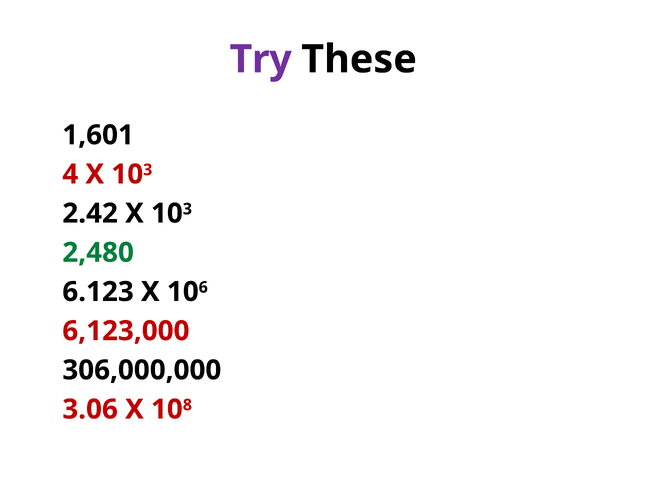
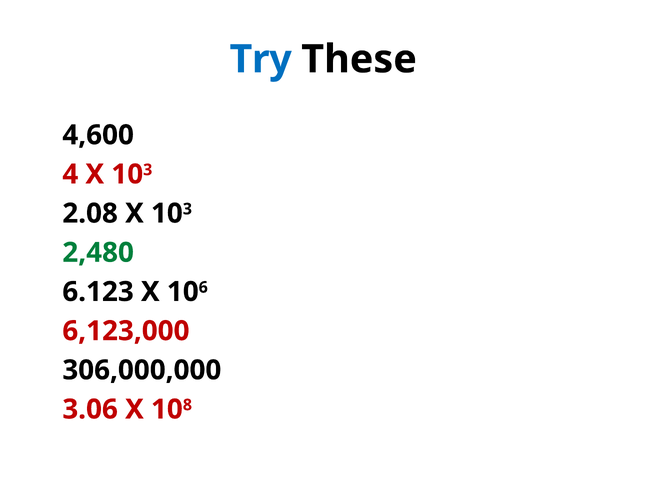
Try colour: purple -> blue (261, 59)
1,601: 1,601 -> 4,600 (98, 135)
2.42: 2.42 -> 2.08 (90, 214)
